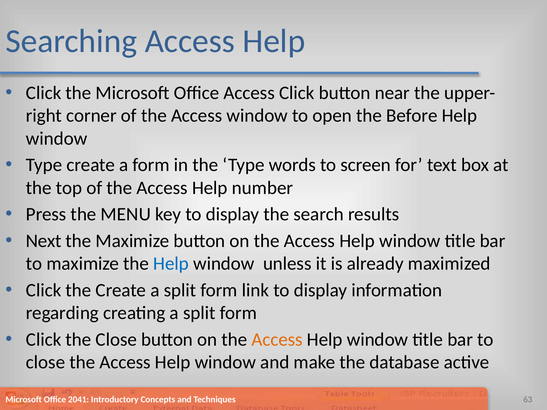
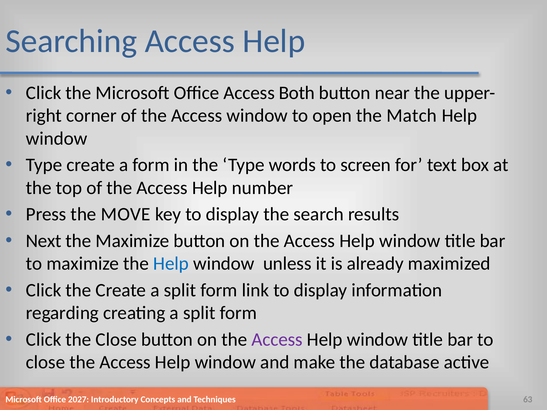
Access Click: Click -> Both (297, 93)
Before: Before -> Match (412, 116)
MENU: MENU -> MOVE (126, 214)
Access colour: orange -> purple (277, 340)
2041: 2041 -> 2027 (79, 400)
